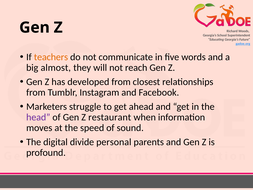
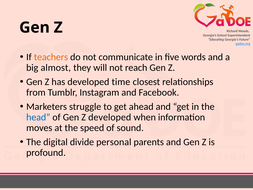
developed from: from -> time (121, 82)
head colour: purple -> blue (38, 117)
Z restaurant: restaurant -> developed (110, 117)
